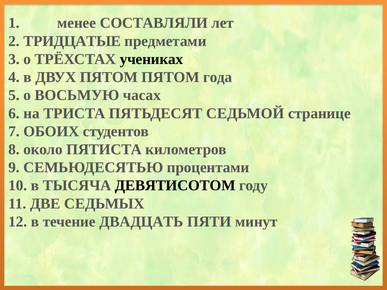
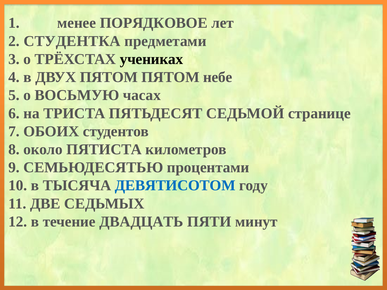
СОСТАВЛЯЛИ: СОСТАВЛЯЛИ -> ПОРЯДКОВОЕ (154, 23)
ТРИДЦАТЫЕ: ТРИДЦАТЫЕ -> СТУДЕНТКА (72, 41)
года: года -> небе (218, 77)
ДЕВЯТИСОТОМ colour: black -> blue (175, 186)
